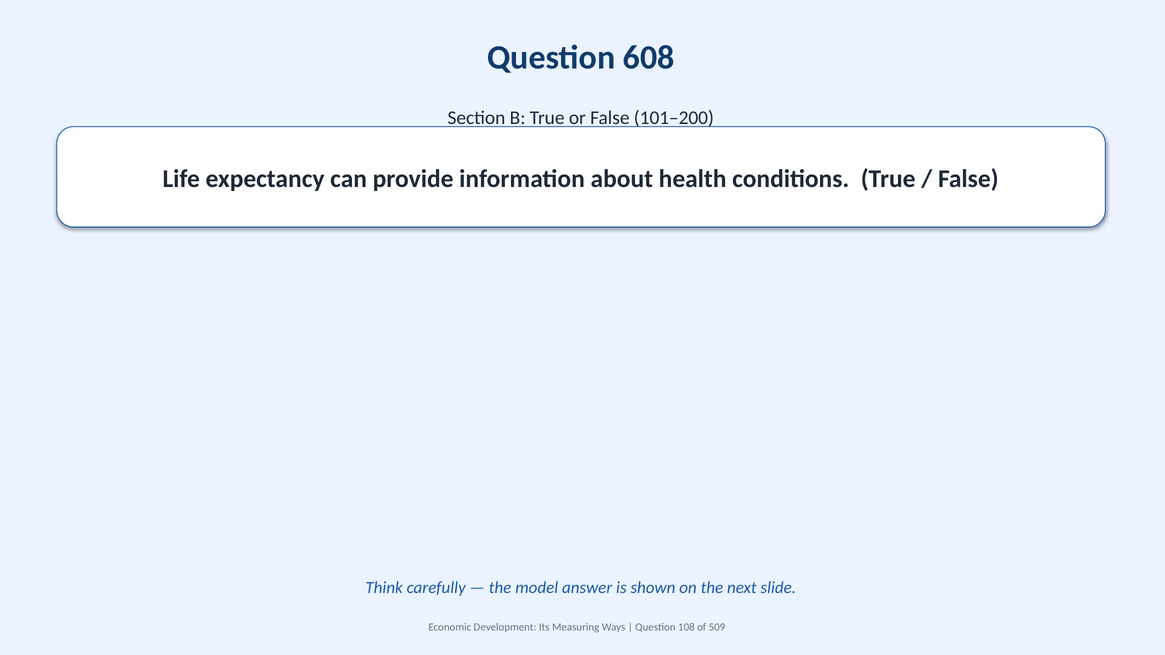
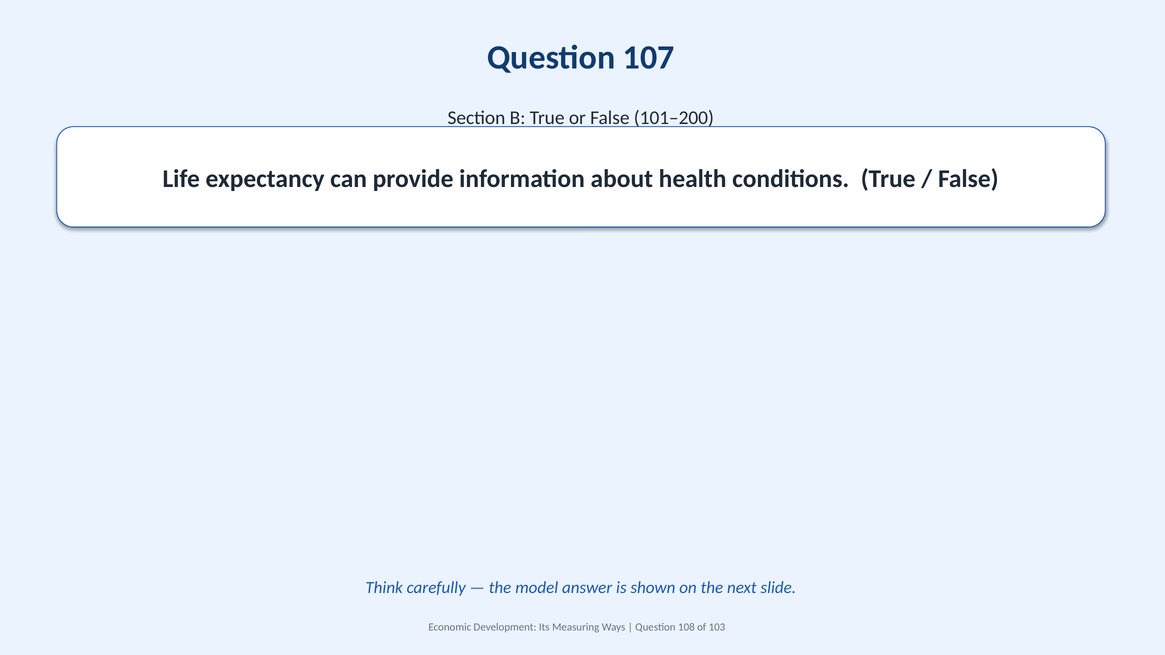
608: 608 -> 107 (649, 58)
509: 509 -> 103 (717, 628)
